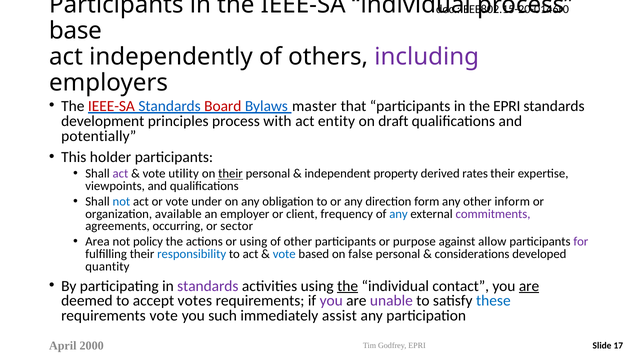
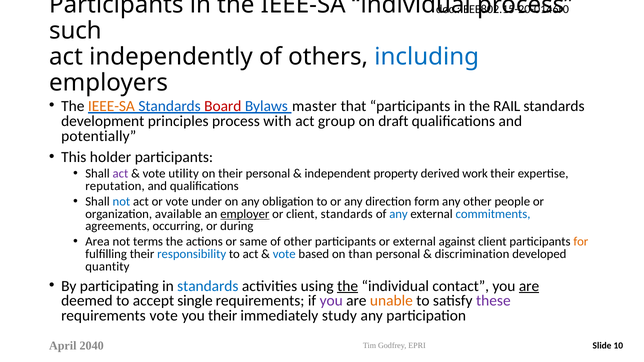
base: base -> such (75, 31)
including colour: purple -> blue (427, 57)
IEEE-SA colour: red -> orange (111, 106)
the EPRI: EPRI -> RAIL (507, 106)
entity: entity -> group (337, 121)
their underline: present -> none (230, 174)
rates: rates -> work (475, 174)
viewpoints: viewpoints -> reputation (115, 186)
inform: inform -> people (512, 202)
employer underline: none -> present (245, 214)
client frequency: frequency -> standards (347, 214)
commitments colour: purple -> blue (493, 214)
sector: sector -> during (237, 226)
policy: policy -> terms (148, 242)
or using: using -> same (253, 242)
or purpose: purpose -> external (414, 242)
against allow: allow -> client (492, 242)
for colour: purple -> orange (581, 242)
false: false -> than (360, 254)
considerations: considerations -> discrimination (472, 254)
standards colour: purple -> blue (208, 286)
votes: votes -> single (195, 301)
unable colour: purple -> orange (391, 301)
these colour: blue -> purple (493, 301)
you such: such -> their (223, 316)
assist: assist -> study (339, 316)
2000: 2000 -> 2040 (92, 346)
17: 17 -> 10 (618, 346)
